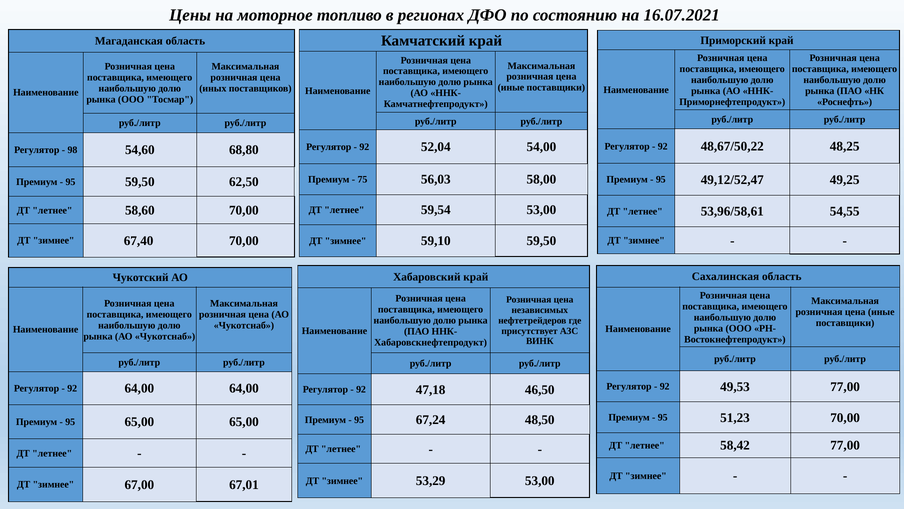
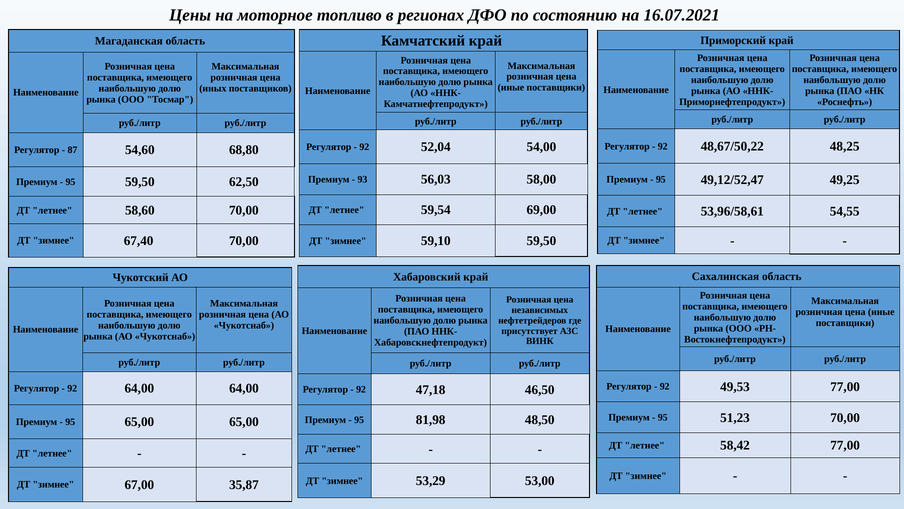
98: 98 -> 87 (72, 150)
75: 75 -> 93 (362, 179)
59,54 53,00: 53,00 -> 69,00 (541, 210)
67,24: 67,24 -> 81,98 (431, 420)
67,01: 67,01 -> 35,87 (244, 484)
